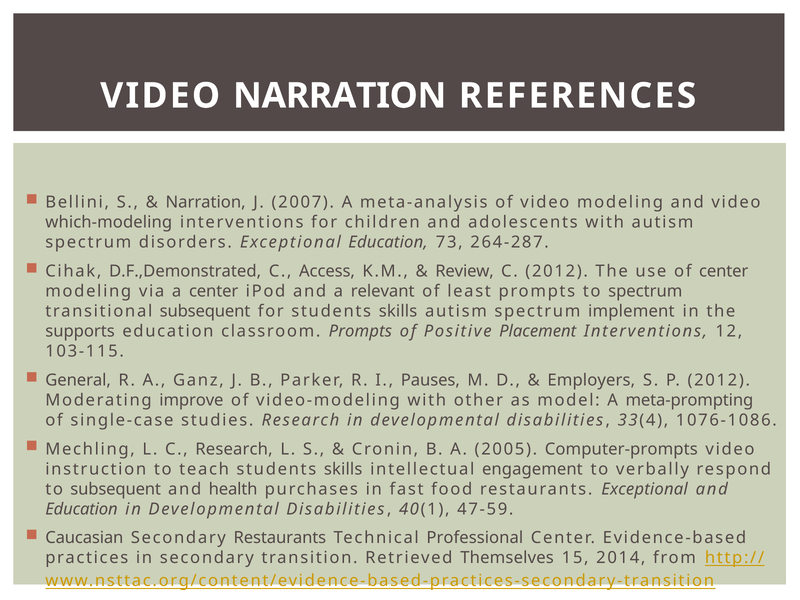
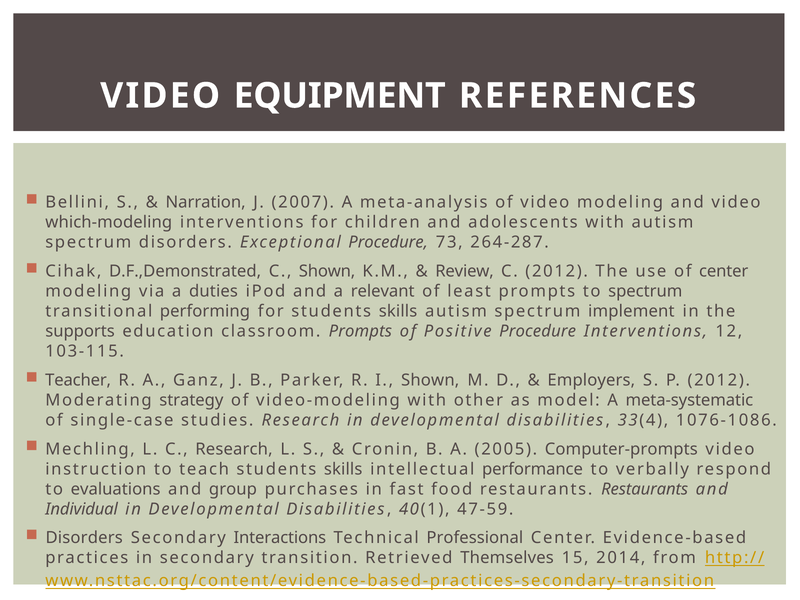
VIDEO NARRATION: NARRATION -> EQUIPMENT (340, 96)
Exceptional Education: Education -> Procedure (388, 242)
C Access: Access -> Shown (327, 271)
a center: center -> duties (213, 291)
transitional subsequent: subsequent -> performing (205, 311)
Positive Placement: Placement -> Procedure (538, 331)
General: General -> Teacher (78, 380)
I Pauses: Pauses -> Shown (430, 380)
improve: improve -> strategy (191, 400)
meta-prompting: meta-prompting -> meta-systematic (689, 400)
engagement: engagement -> performance (532, 469)
to subsequent: subsequent -> evaluations (116, 489)
health: health -> group (233, 489)
restaurants Exceptional: Exceptional -> Restaurants (645, 489)
Education: Education -> Individual (82, 509)
Caucasian: Caucasian -> Disorders (84, 538)
Secondary Restaurants: Restaurants -> Interactions (280, 538)
